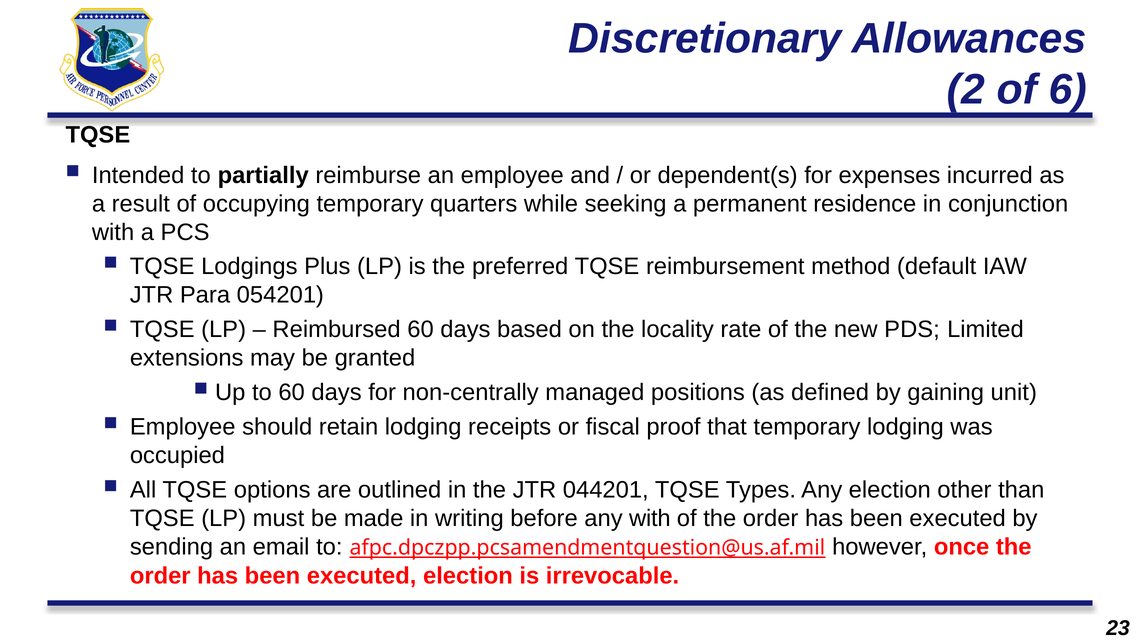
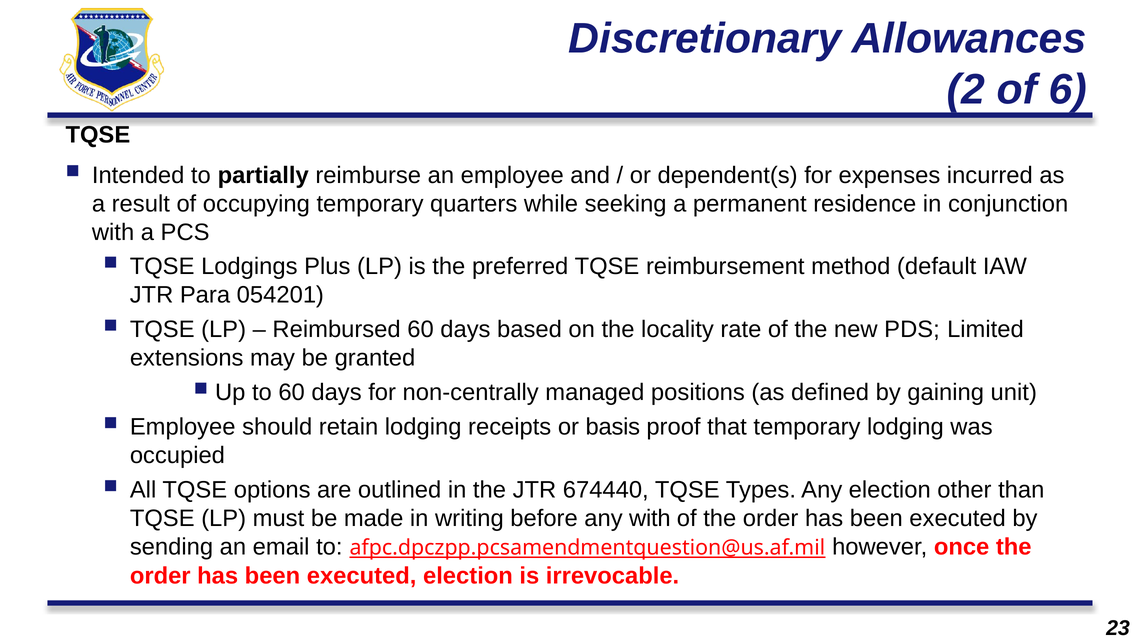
fiscal: fiscal -> basis (613, 427)
044201: 044201 -> 674440 (606, 490)
